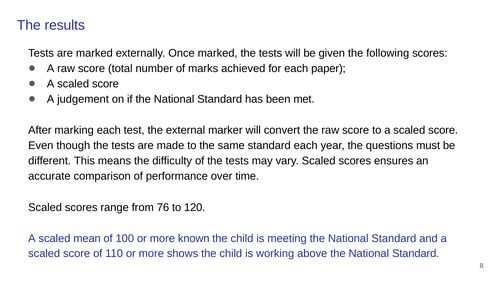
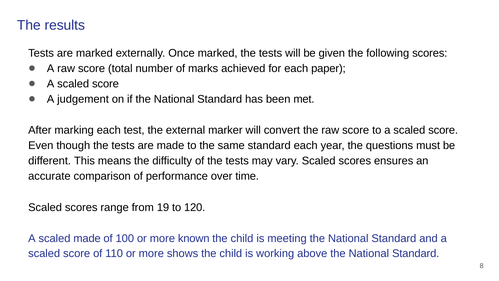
76: 76 -> 19 (163, 207)
scaled mean: mean -> made (87, 238)
